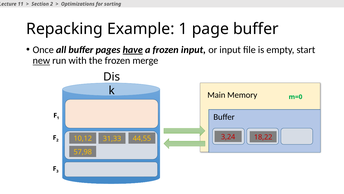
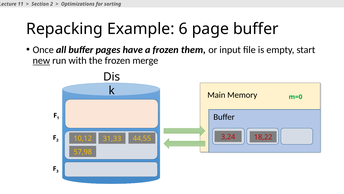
Example 1: 1 -> 6 (183, 29)
have underline: present -> none (133, 50)
frozen input: input -> them (193, 50)
